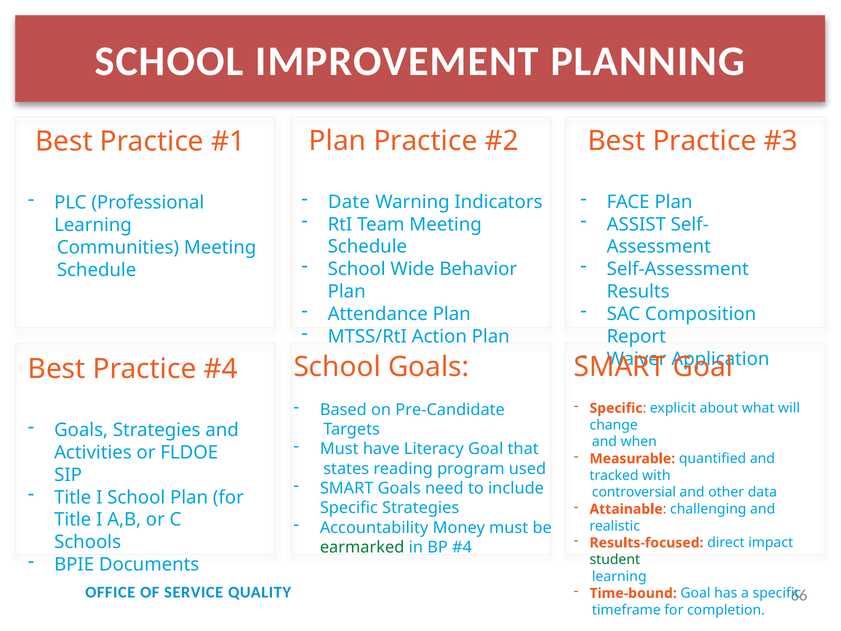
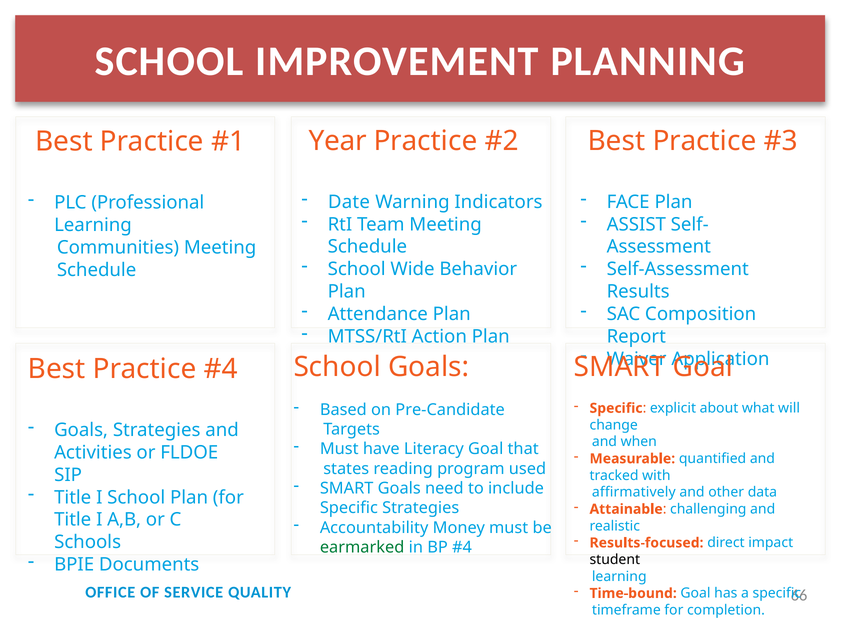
Plan: Plan -> Year (338, 141)
controversial: controversial -> affirmatively (634, 492)
student colour: green -> black (615, 559)
